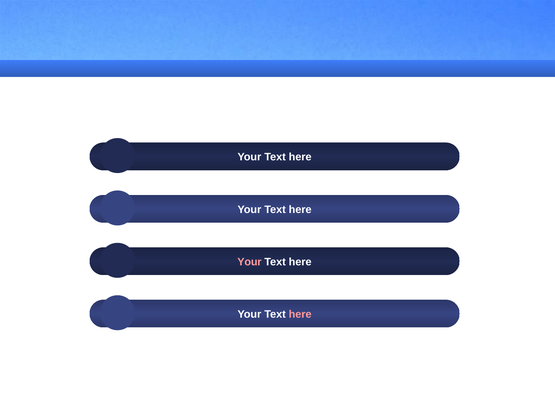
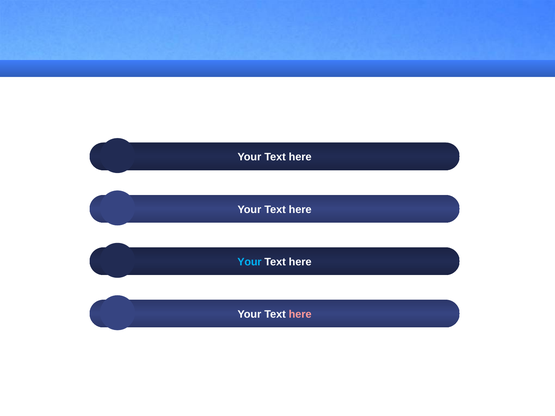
Your colour: pink -> light blue (249, 262)
